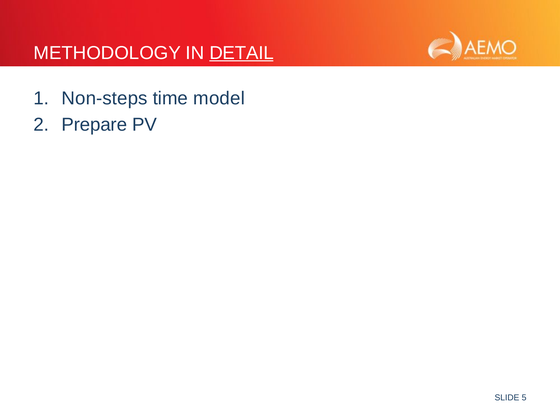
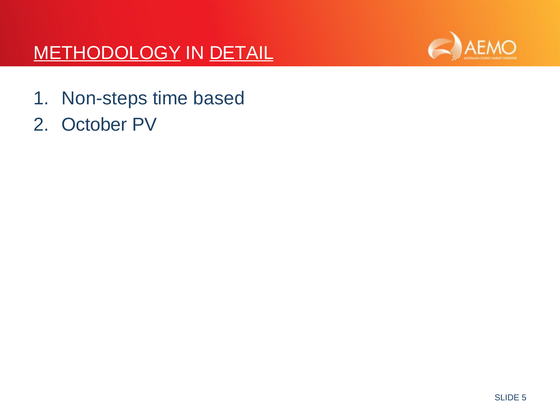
METHODOLOGY underline: none -> present (107, 53)
model: model -> based (219, 98)
Prepare: Prepare -> October (94, 125)
